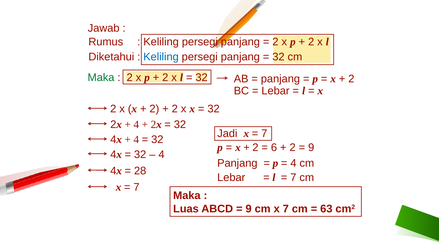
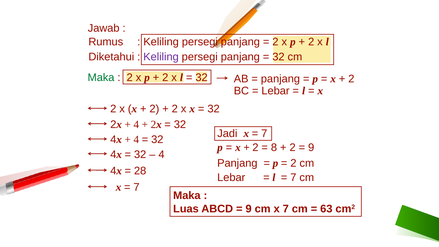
Keliling colour: blue -> purple (161, 57)
6: 6 -> 8 (274, 147)
4: 4 -> 2 (293, 163)
